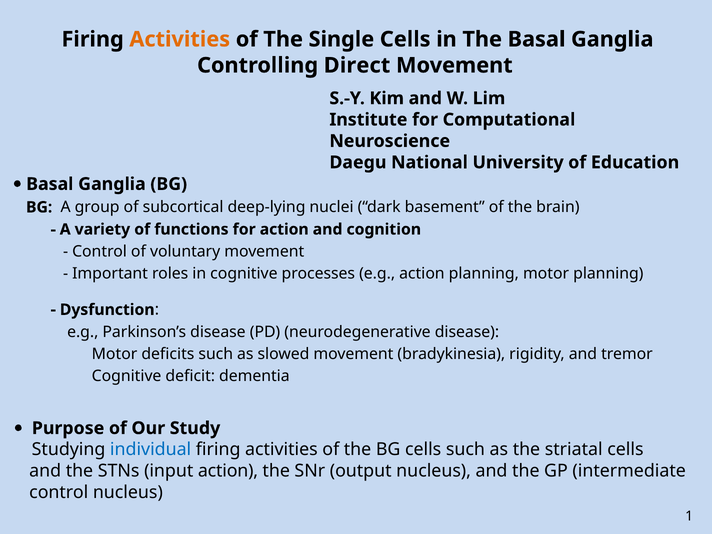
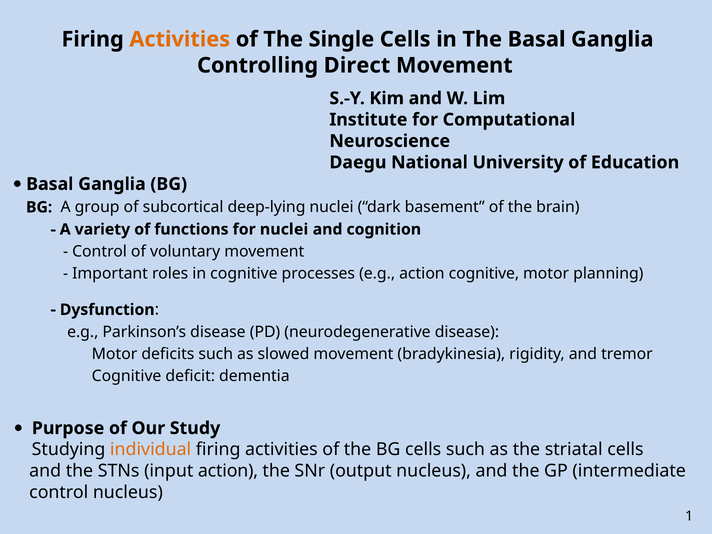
for action: action -> nuclei (284, 229)
action planning: planning -> cognitive (484, 274)
individual colour: blue -> orange (151, 450)
